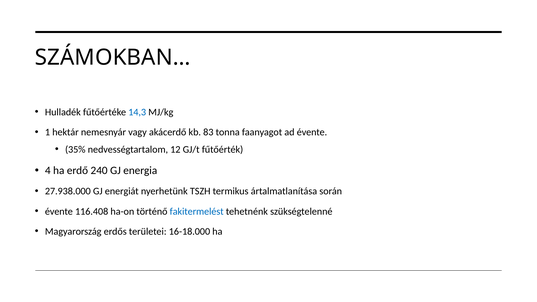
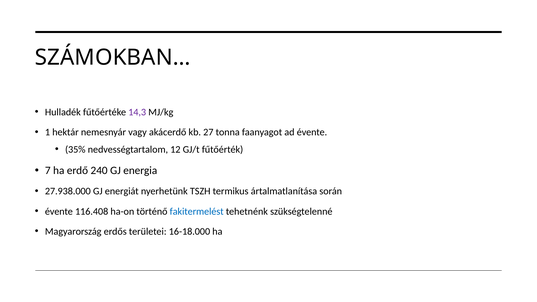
14,3 colour: blue -> purple (137, 112)
83: 83 -> 27 (208, 132)
4: 4 -> 7 (48, 171)
